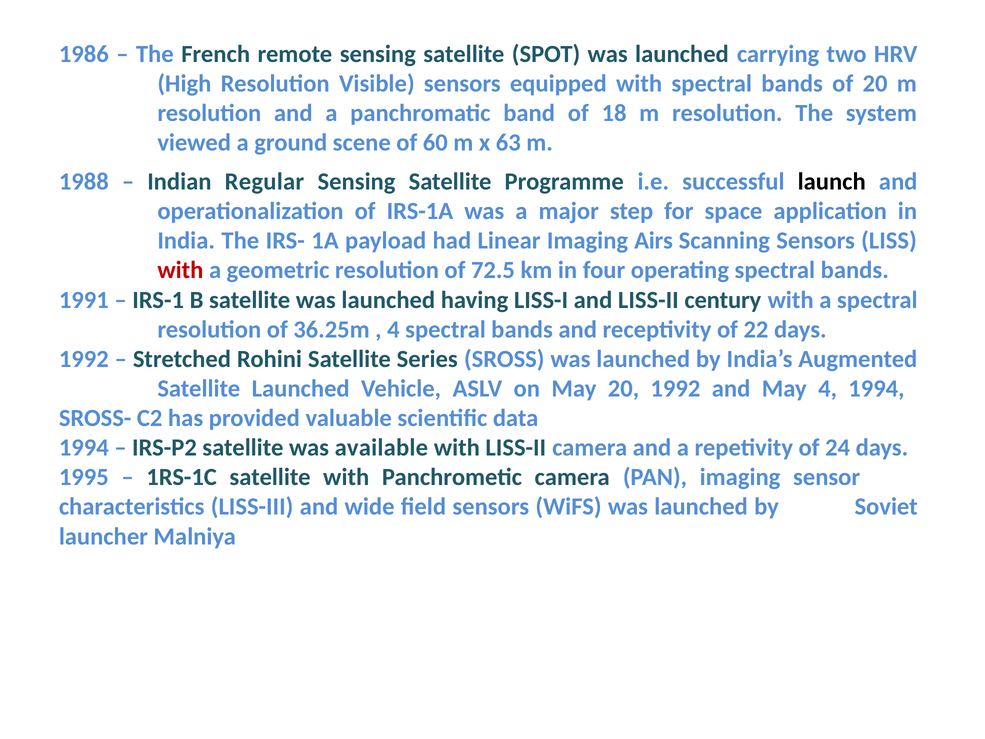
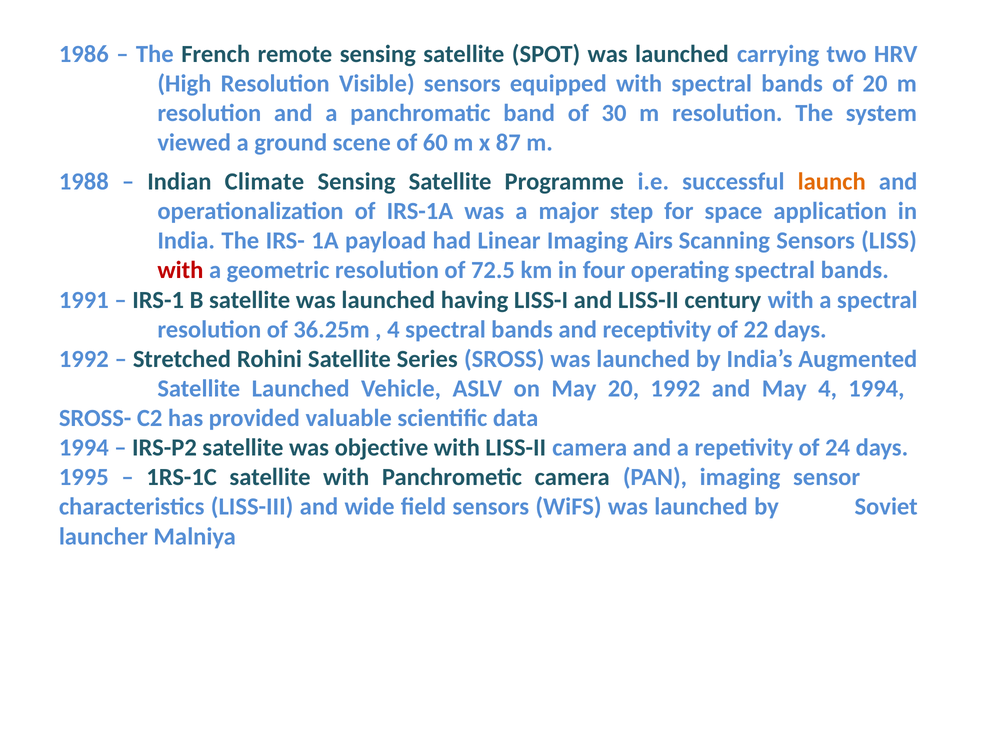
18: 18 -> 30 (614, 113)
63: 63 -> 87 (508, 143)
Regular: Regular -> Climate (264, 182)
launch colour: black -> orange (832, 182)
available: available -> objective (381, 448)
